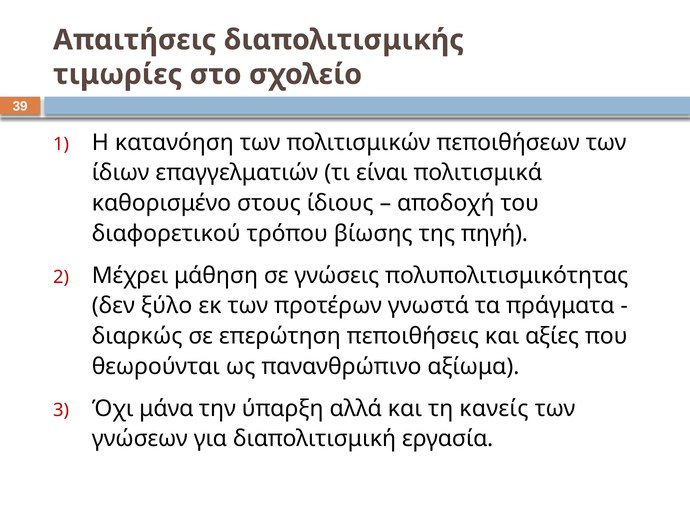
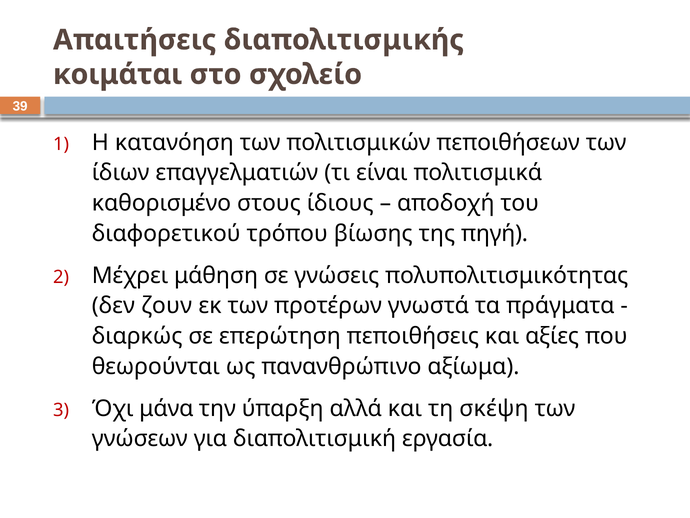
τιμωρίες: τιμωρίες -> κοιμάται (118, 74)
ξύλο: ξύλο -> ζουν (167, 306)
κανείς: κανείς -> σκέψη (494, 408)
